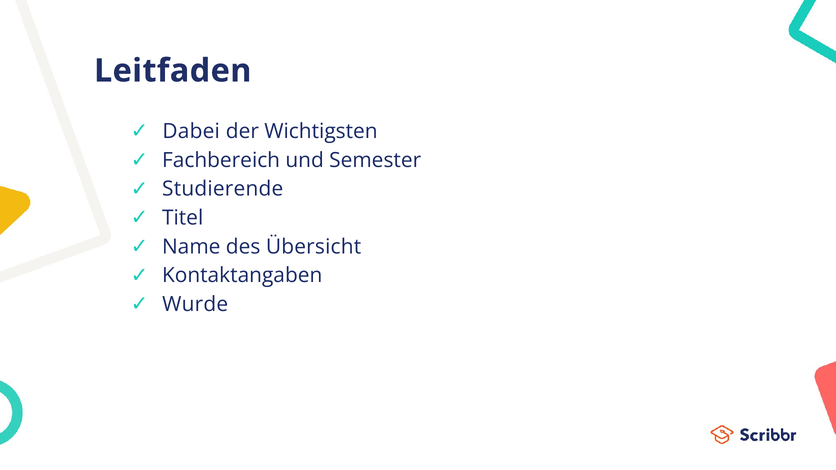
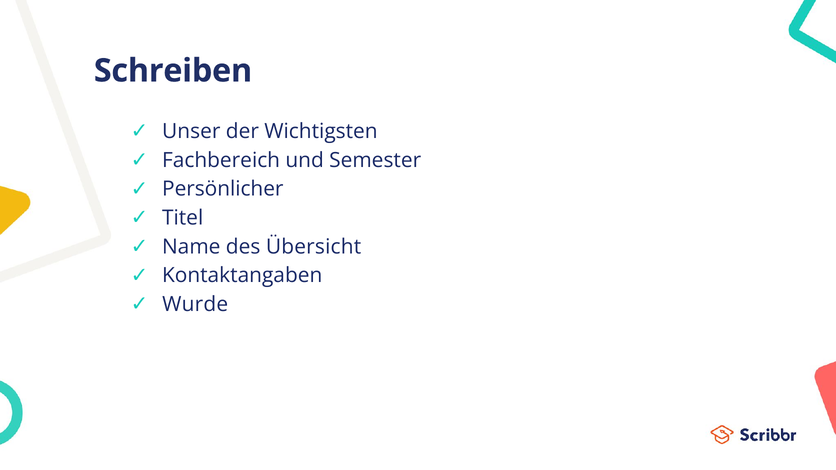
Leitfaden: Leitfaden -> Schreiben (173, 71)
Dabei: Dabei -> Unser (191, 131)
Studierende: Studierende -> Persönlicher (223, 189)
